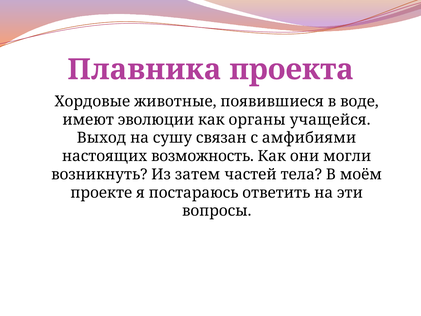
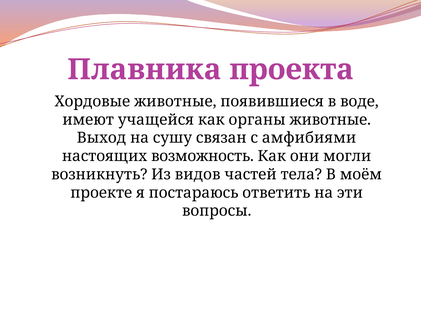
эволюции: эволюции -> учащейся (156, 120)
органы учащейся: учащейся -> животные (330, 120)
затем: затем -> видов (198, 174)
